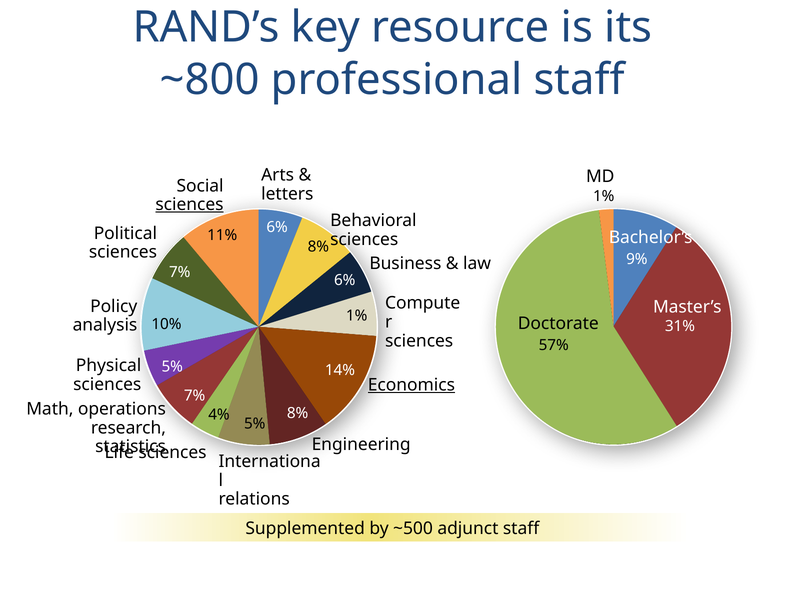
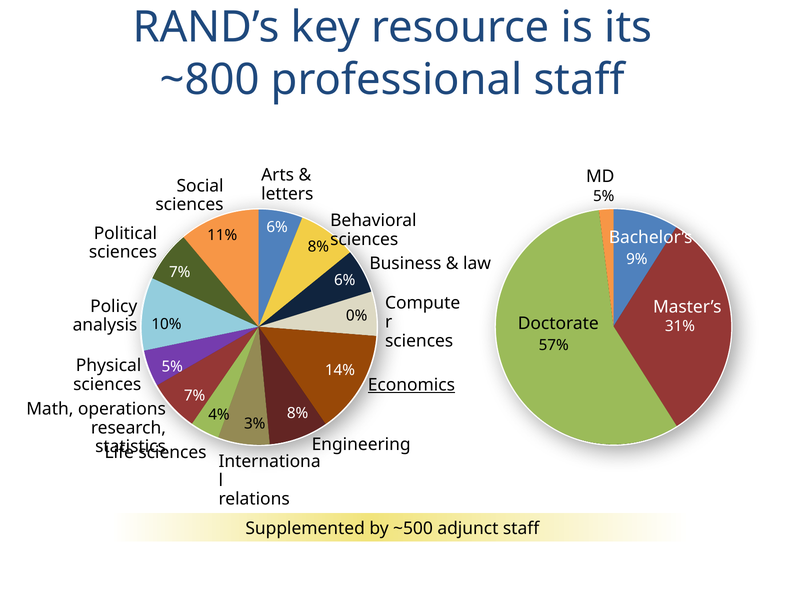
1%: 1% -> 5% (604, 196)
sciences underline: present -> none (189, 205)
1%: 1% -> 0% (357, 315)
5%: 5% -> 3% (255, 423)
